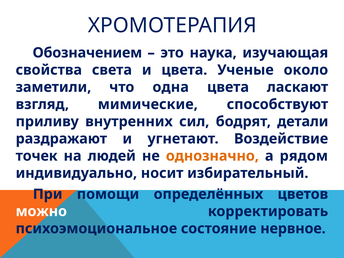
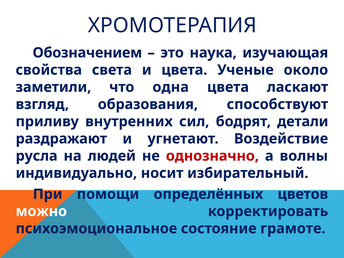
мимические: мимические -> образования (148, 104)
точек: точек -> русла (37, 156)
однозначно colour: orange -> red (212, 156)
рядом: рядом -> волны (304, 156)
нервное: нервное -> грамоте (293, 229)
